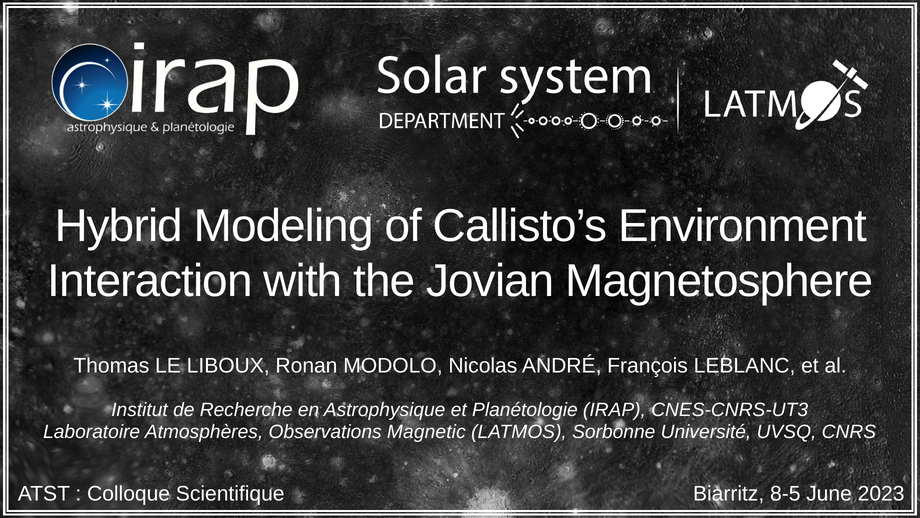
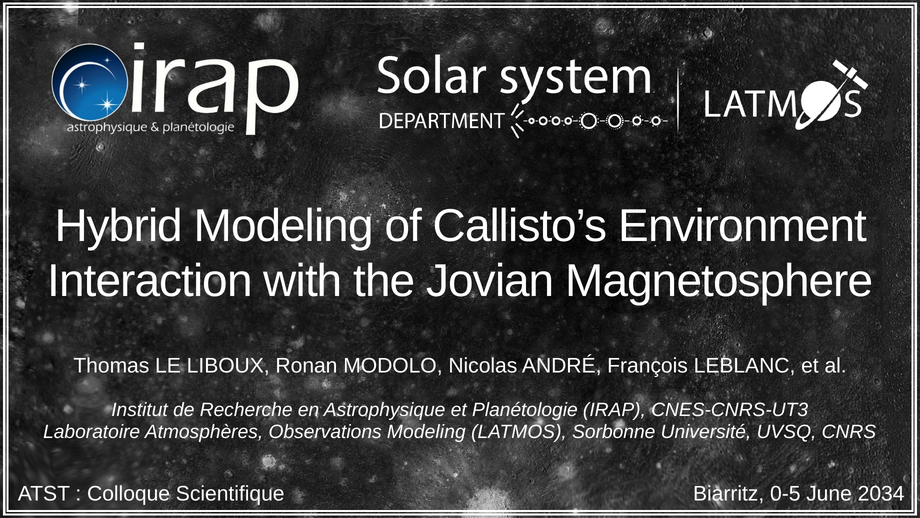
Observations Magnetic: Magnetic -> Modeling (426, 432)
8-5: 8-5 -> 0-5 (785, 493)
2023: 2023 -> 2034 (881, 493)
